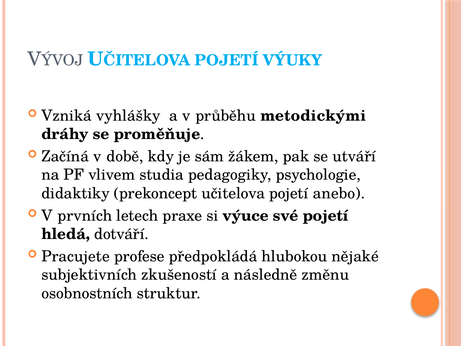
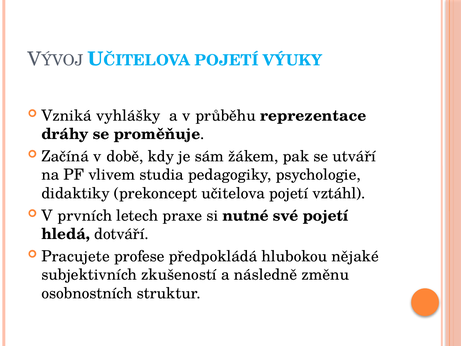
metodickými: metodickými -> reprezentace (313, 116)
anebo: anebo -> vztáhl (339, 193)
výuce: výuce -> nutné (246, 215)
